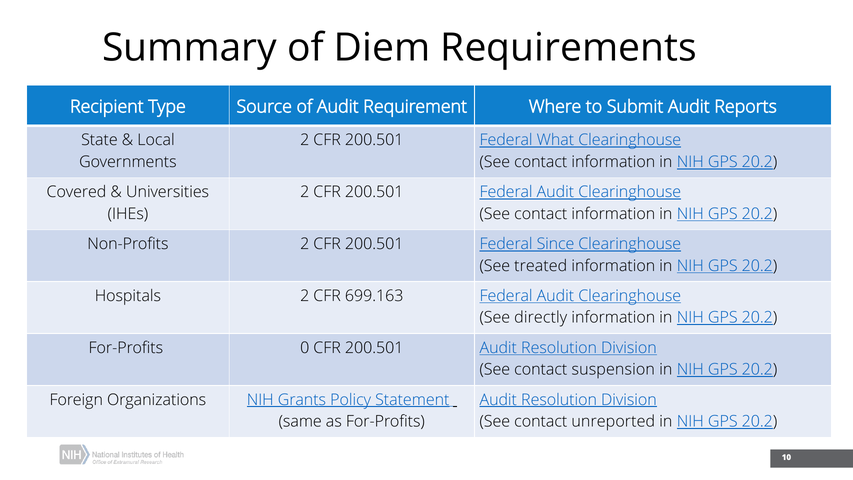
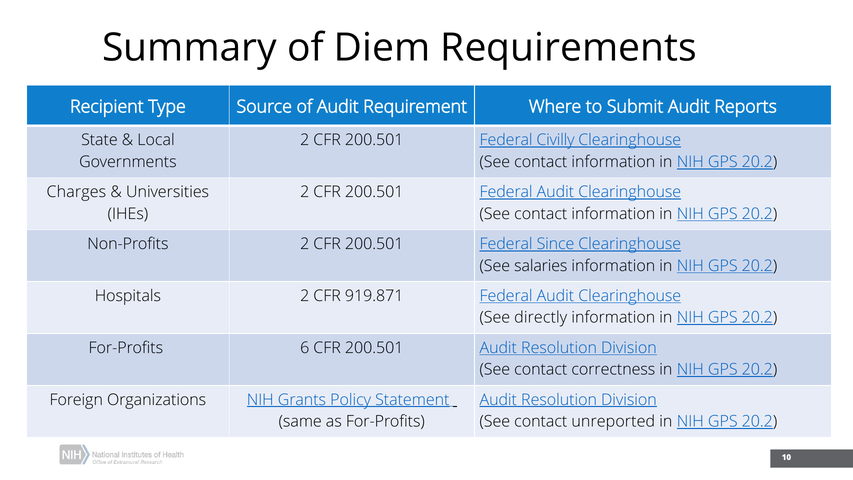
What: What -> Civilly (555, 140)
Covered: Covered -> Charges (76, 192)
treated: treated -> salaries (541, 266)
699.163: 699.163 -> 919.871 (374, 296)
0: 0 -> 6 (305, 348)
suspension: suspension -> correctness (613, 369)
